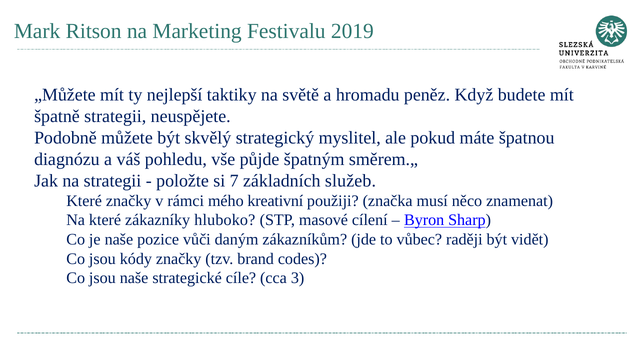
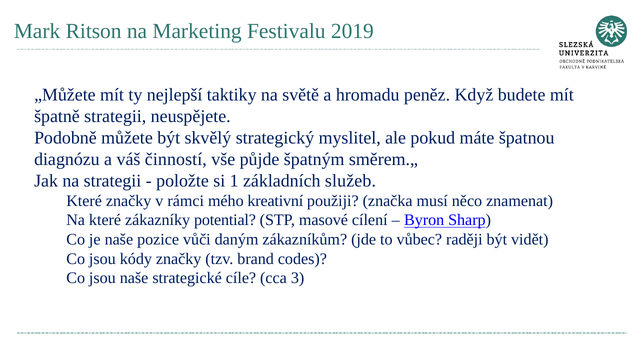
pohledu: pohledu -> činností (176, 159)
7: 7 -> 1 (234, 180)
hluboko: hluboko -> potential (225, 220)
